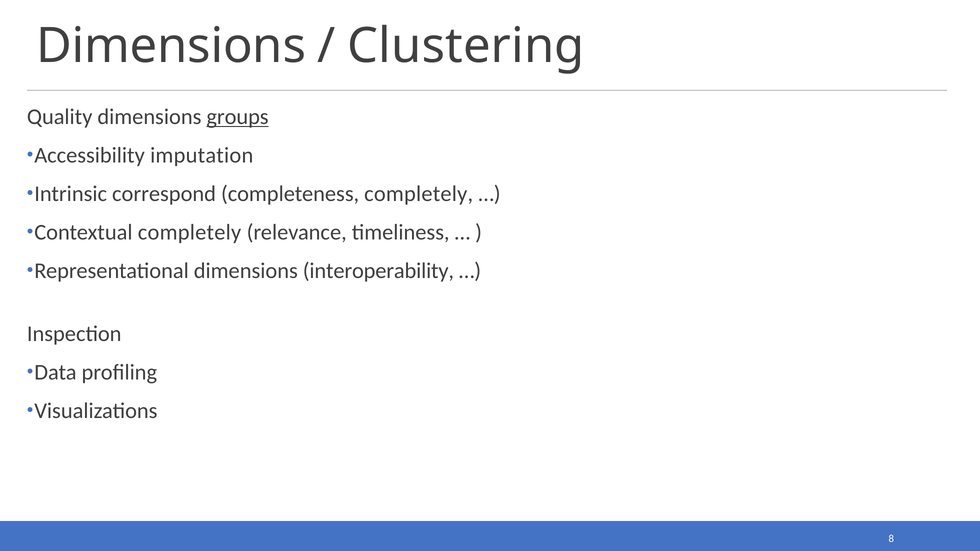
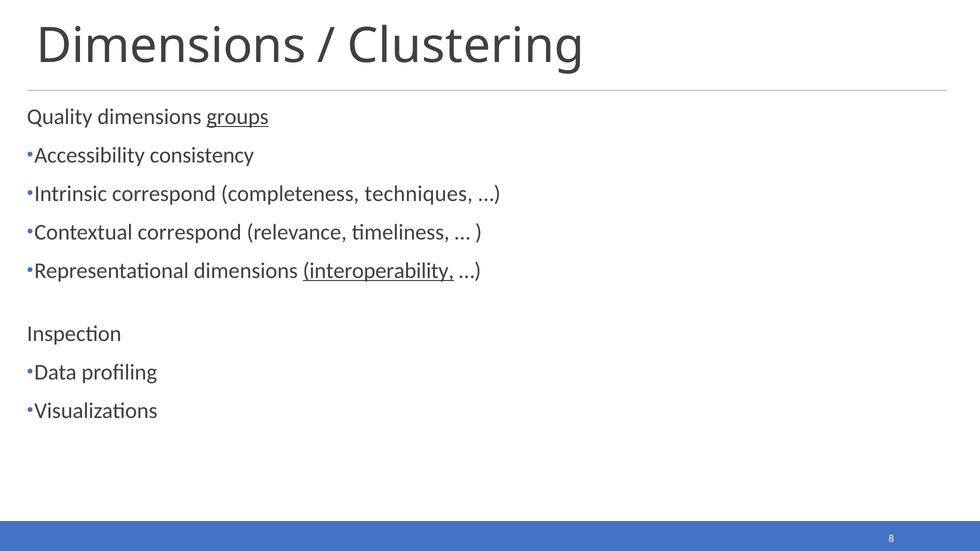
imputation: imputation -> consistency (202, 155)
completeness completely: completely -> techniques (419, 194)
Contextual completely: completely -> correspond (190, 232)
interoperability underline: none -> present (378, 271)
